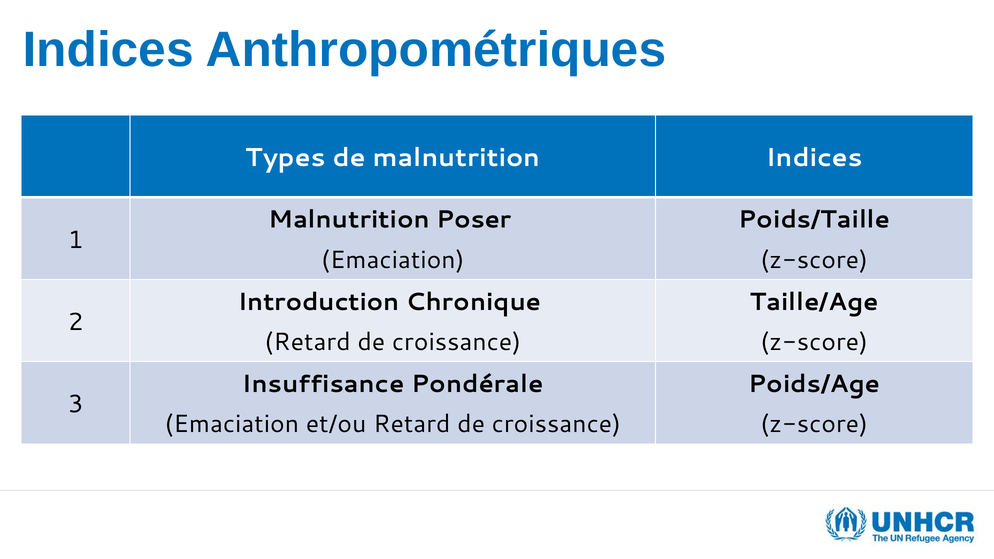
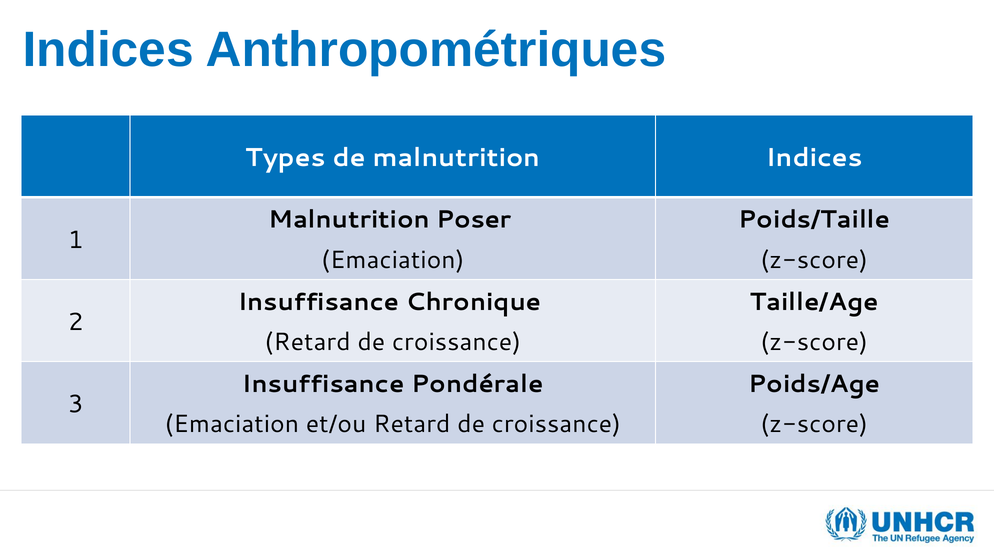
Introduction: Introduction -> Insuffisance (318, 302)
